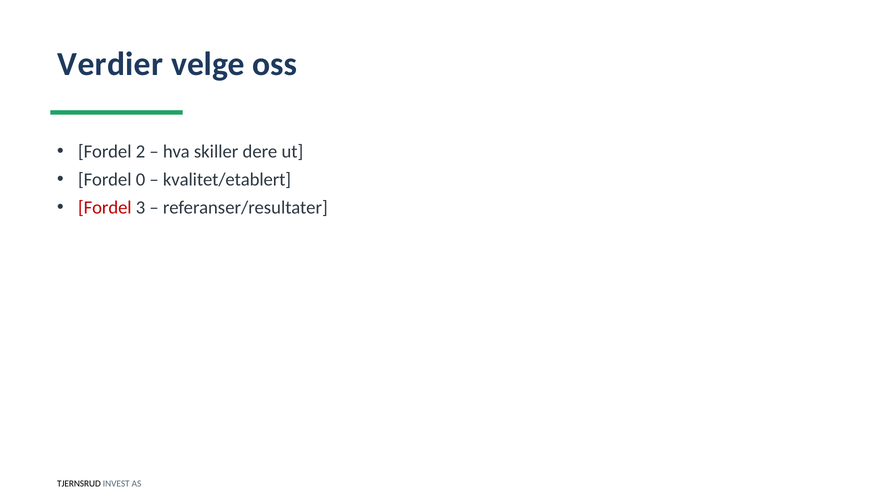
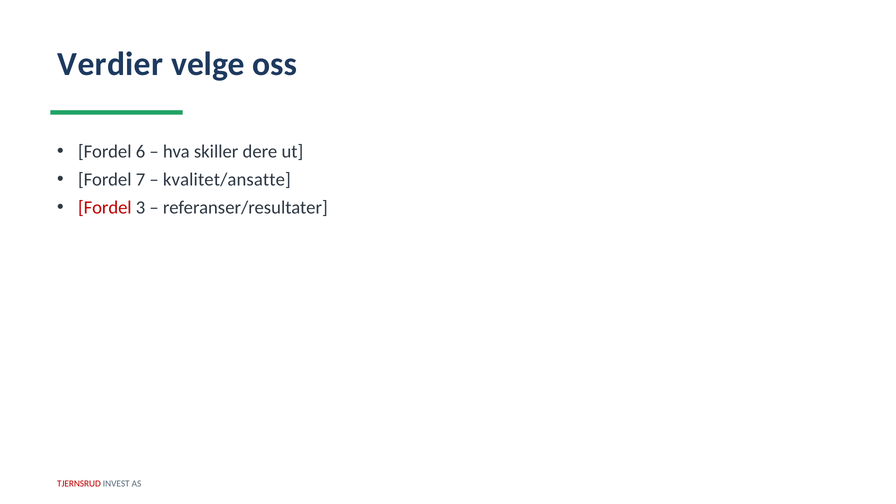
2: 2 -> 6 (141, 152)
0: 0 -> 7 (141, 180)
kvalitet/etablert: kvalitet/etablert -> kvalitet/ansatte (227, 180)
TJERNSRUD colour: black -> red (79, 484)
